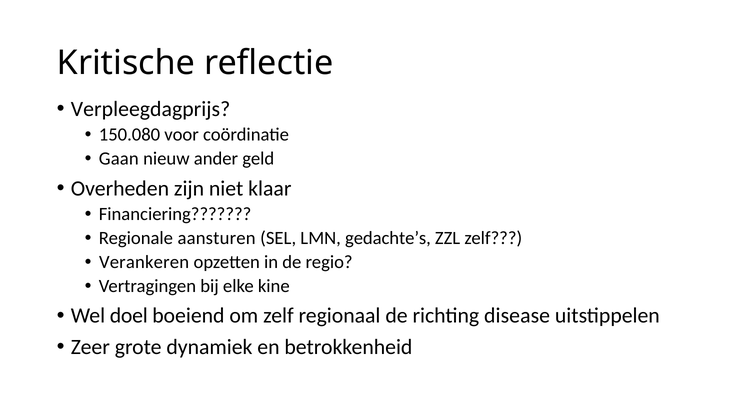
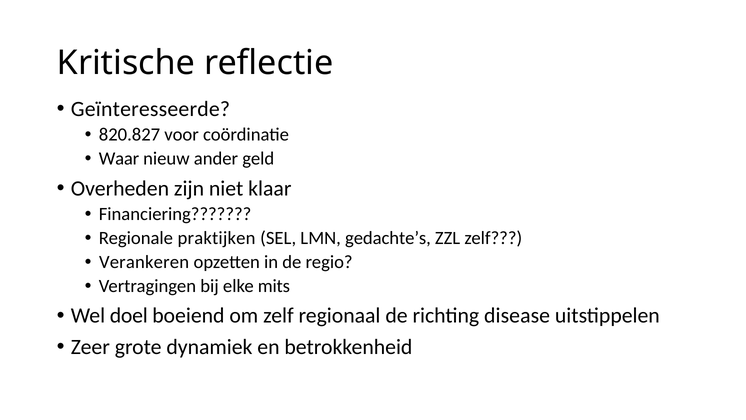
Verpleegdagprijs: Verpleegdagprijs -> Geïnteresseerde (150, 109)
150.080: 150.080 -> 820.827 (130, 135)
Gaan: Gaan -> Waar (119, 159)
aansturen: aansturen -> praktijken (217, 238)
kine: kine -> mits (274, 286)
